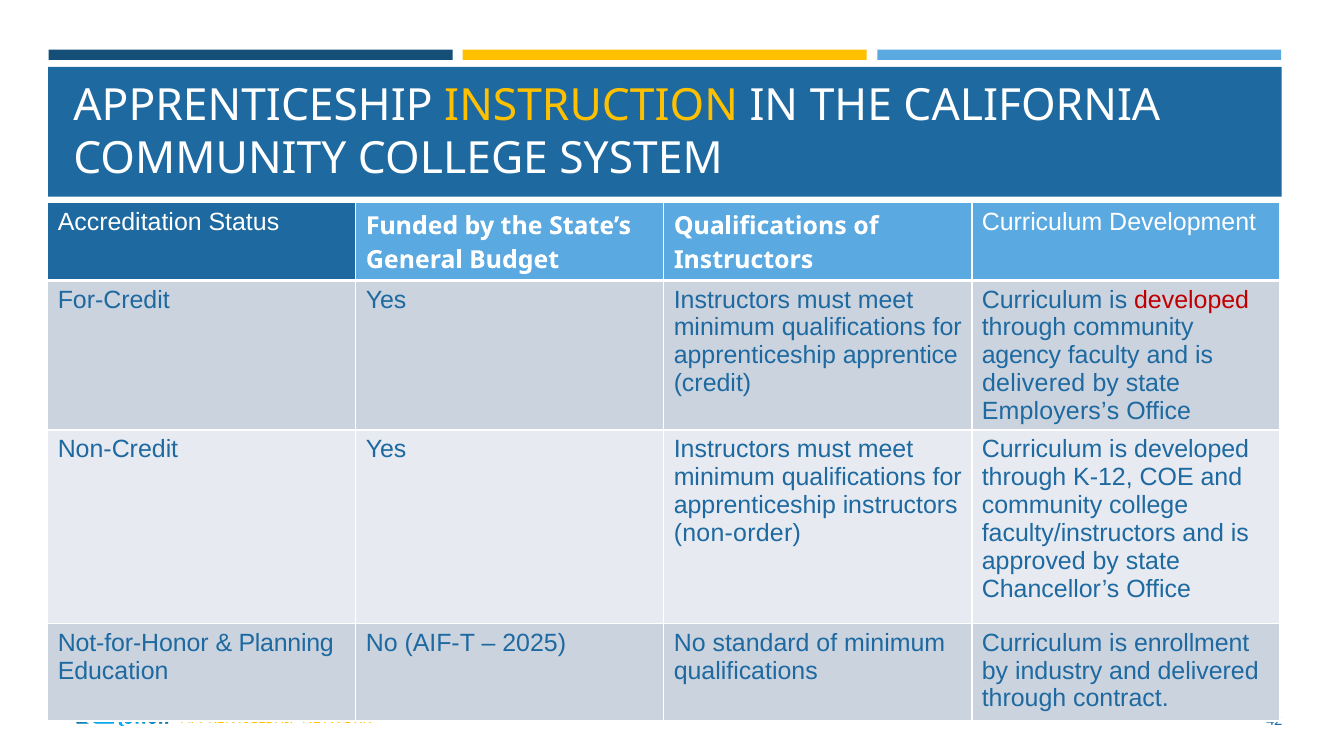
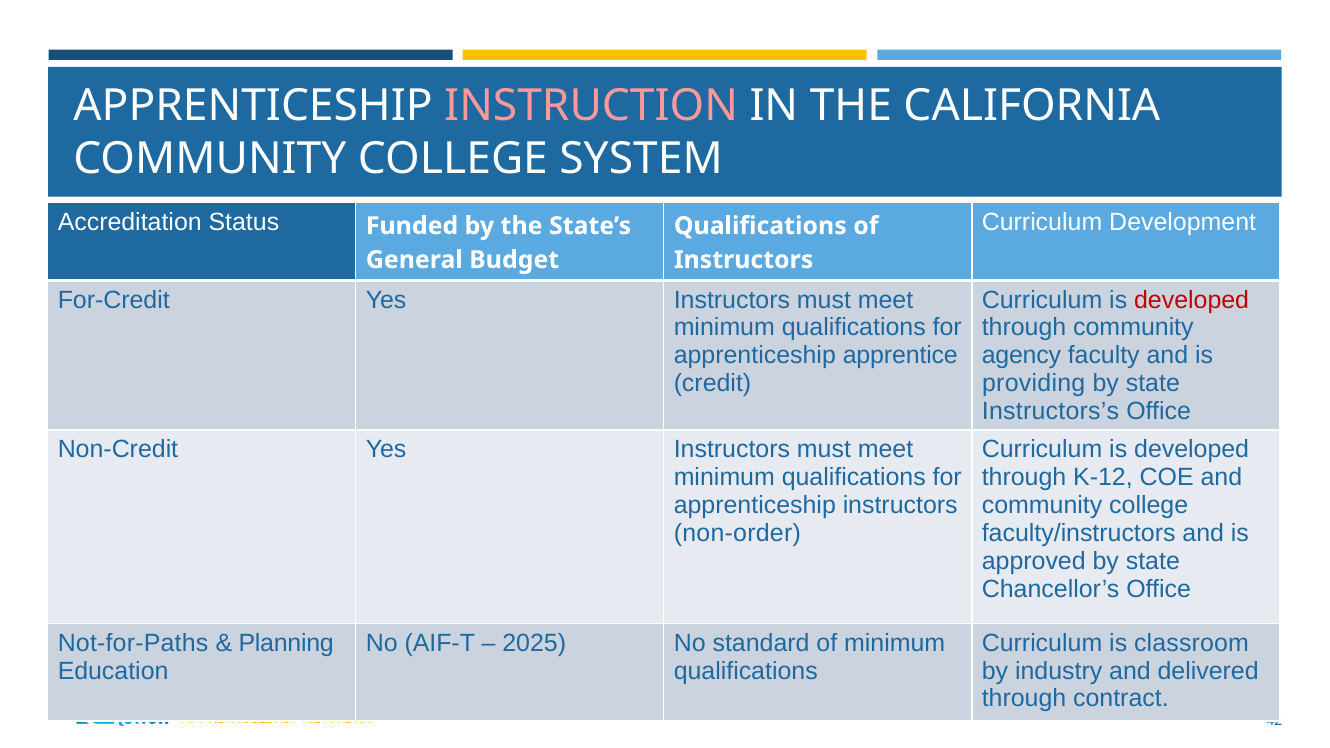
INSTRUCTION colour: yellow -> pink (591, 105)
delivered: delivered -> providing (1034, 384)
Employers’s: Employers’s -> Instructors’s (1051, 412)
Not-for-Honor: Not-for-Honor -> Not-for-Paths (133, 643)
enrollment: enrollment -> classroom (1192, 643)
